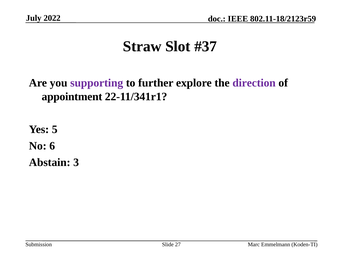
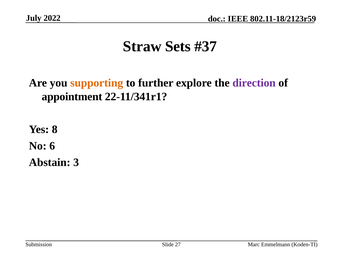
Slot: Slot -> Sets (178, 46)
supporting colour: purple -> orange (97, 83)
5: 5 -> 8 (55, 129)
